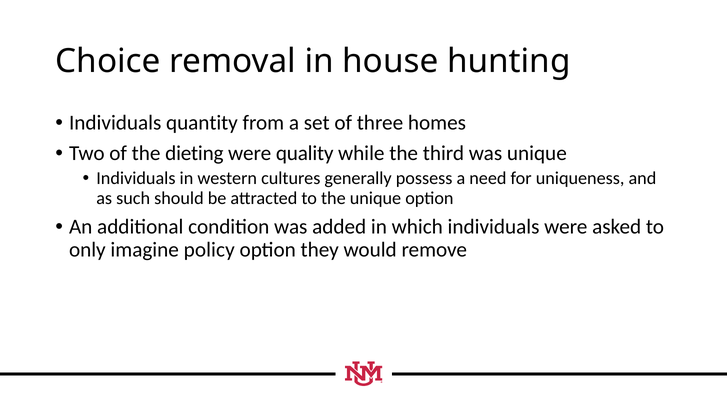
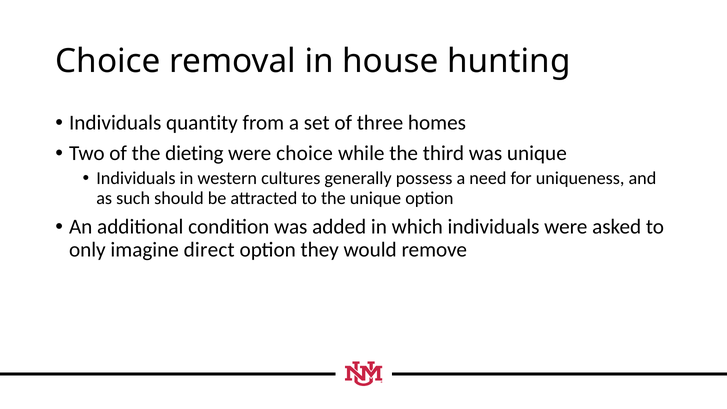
were quality: quality -> choice (305, 153)
policy: policy -> direct (209, 250)
